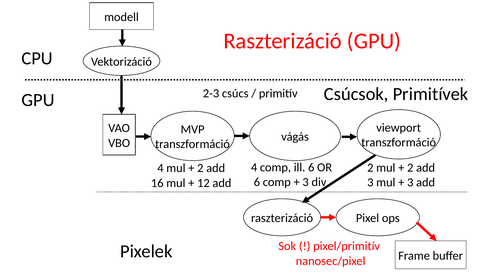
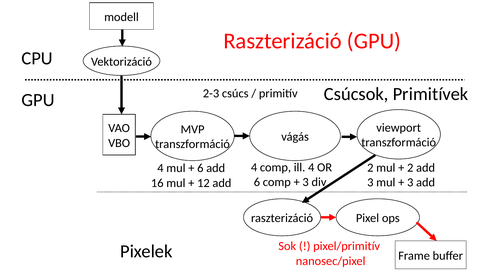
ill 6: 6 -> 4 (311, 167)
2: 2 -> 6 (200, 168)
